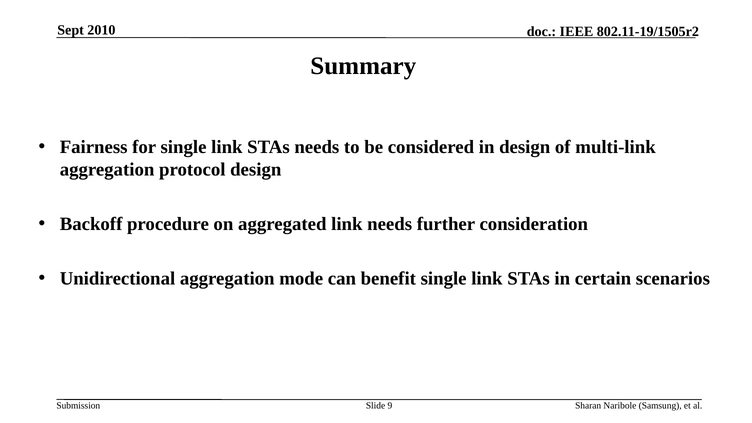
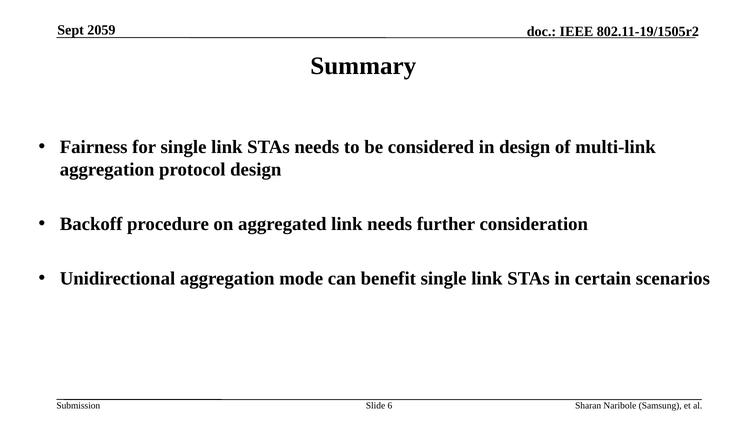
2010: 2010 -> 2059 (101, 30)
9: 9 -> 6 (390, 406)
